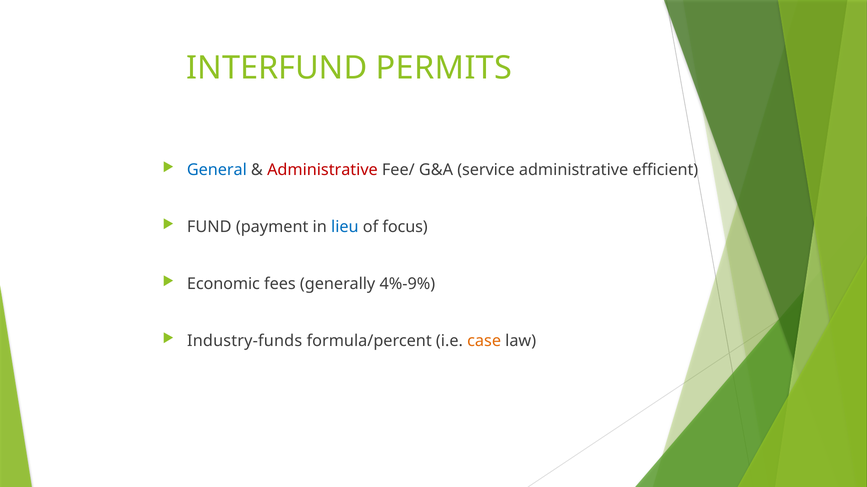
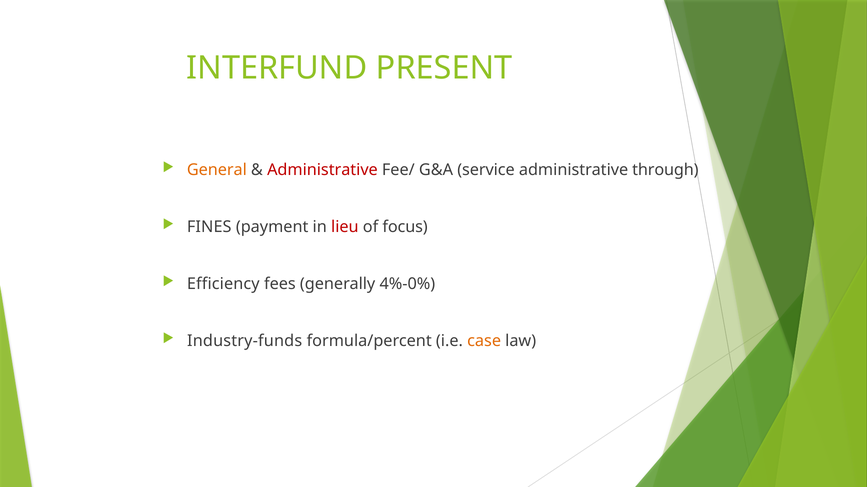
PERMITS: PERMITS -> PRESENT (444, 68)
General colour: blue -> orange (217, 170)
efficient: efficient -> through (665, 170)
FUND: FUND -> FINES (209, 227)
lieu colour: blue -> red (345, 227)
Economic: Economic -> Efficiency (223, 284)
4%-9%: 4%-9% -> 4%-0% (407, 284)
